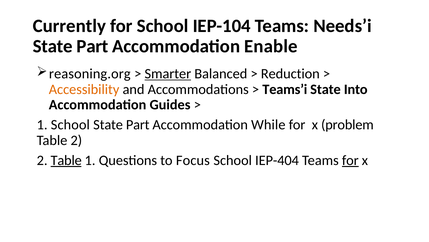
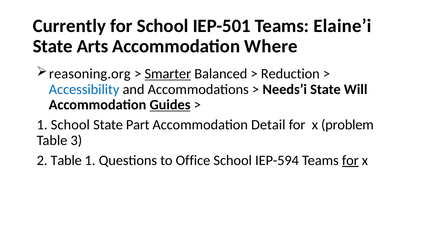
IEP-104: IEP-104 -> IEP-501 (222, 26)
Needs’i: Needs’i -> Elaine’i (342, 26)
Part: Part -> Arts (93, 46)
Enable: Enable -> Where (271, 46)
Accessibility colour: orange -> blue (84, 89)
Teams’i: Teams’i -> Needs’i (285, 89)
Into: Into -> Will (356, 89)
Guides underline: none -> present (170, 105)
While: While -> Detail (268, 124)
Table 2: 2 -> 3 (76, 140)
Table underline: present -> none (66, 160)
Focus: Focus -> Office (193, 160)
IEP-404: IEP-404 -> IEP-594 (277, 160)
